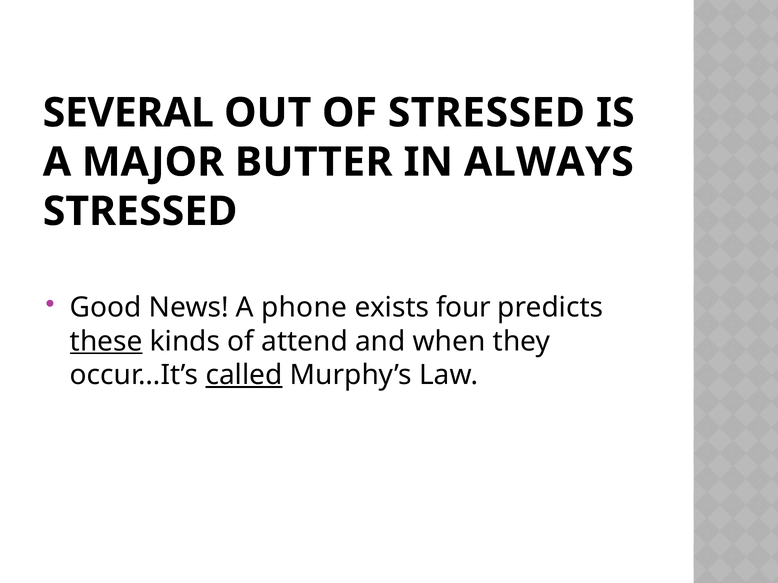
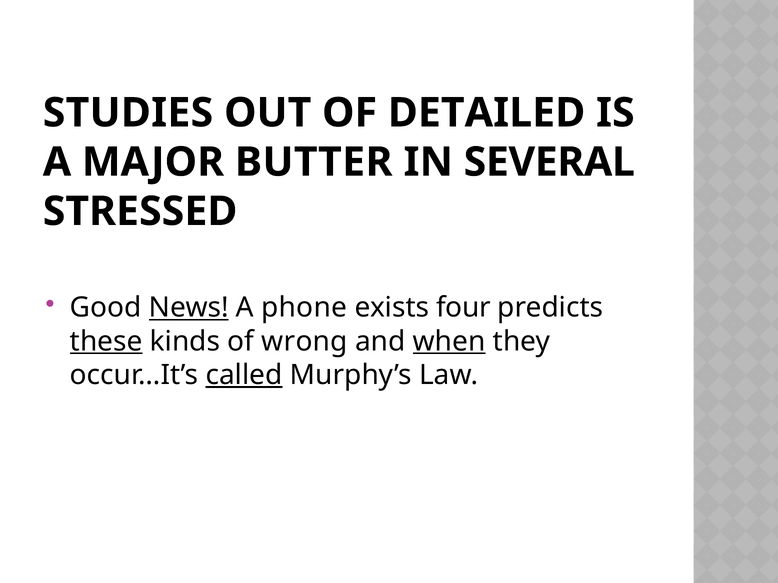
SEVERAL: SEVERAL -> STUDIES (128, 113)
OF STRESSED: STRESSED -> DETAILED (487, 113)
ALWAYS: ALWAYS -> SEVERAL (549, 162)
News underline: none -> present (189, 308)
attend: attend -> wrong (305, 342)
when underline: none -> present (449, 342)
